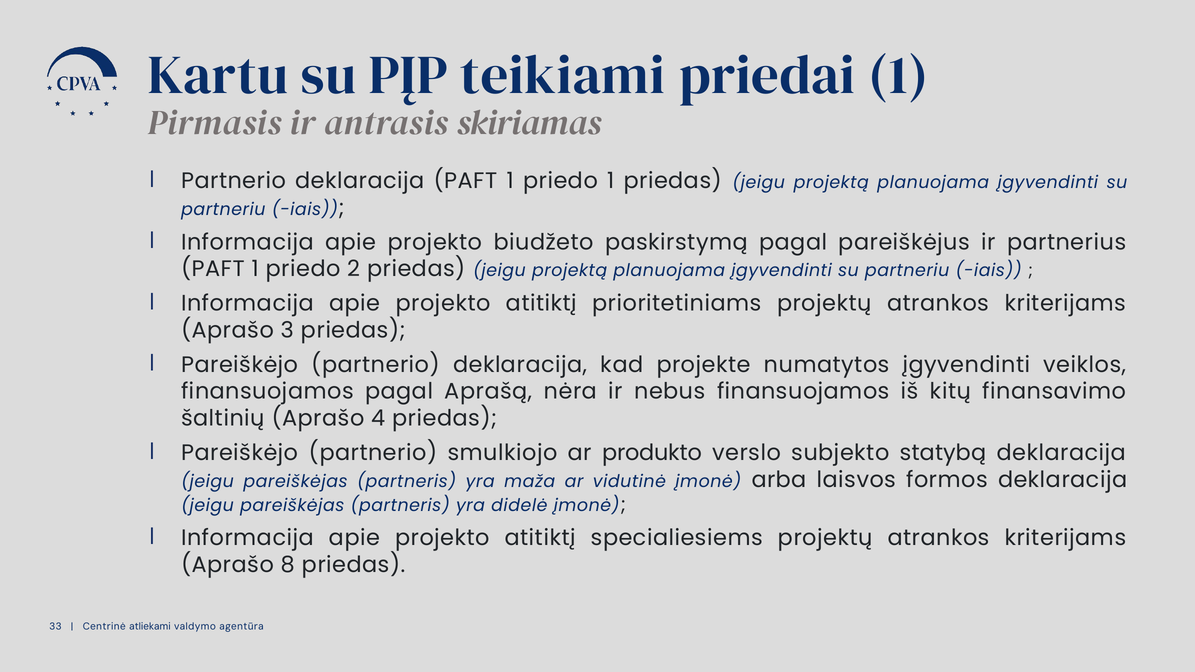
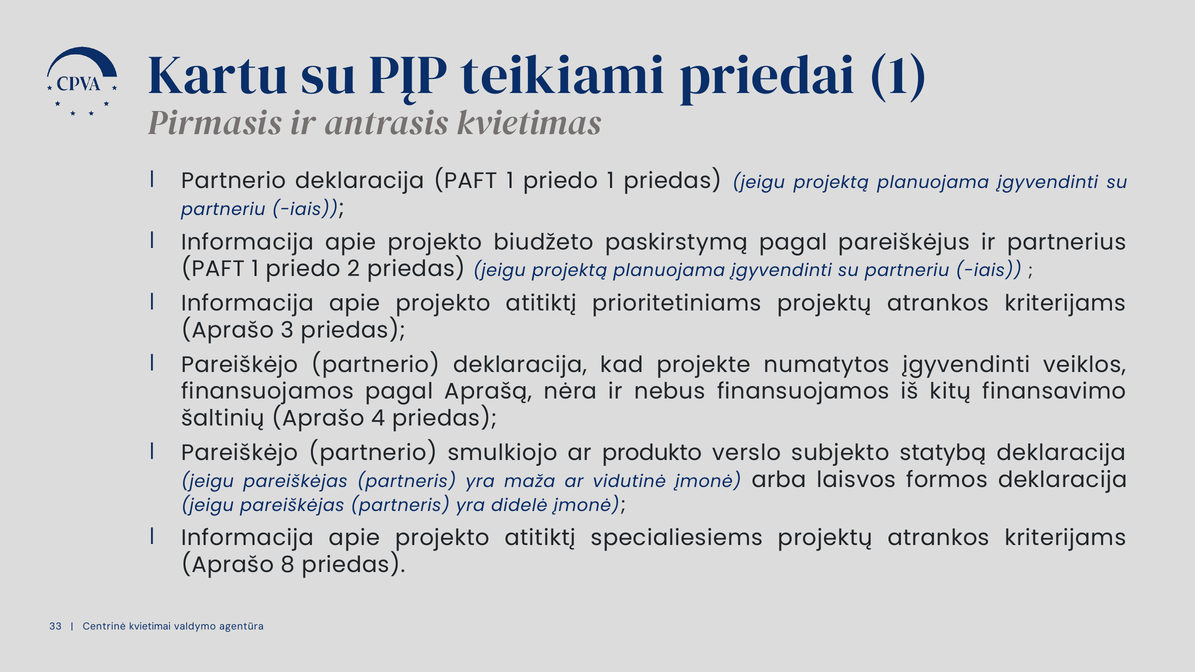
skiriamas: skiriamas -> kvietimas (529, 123)
atliekami: atliekami -> kvietimai (150, 627)
